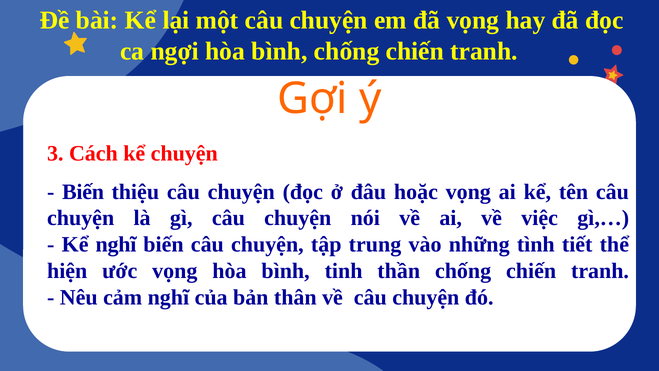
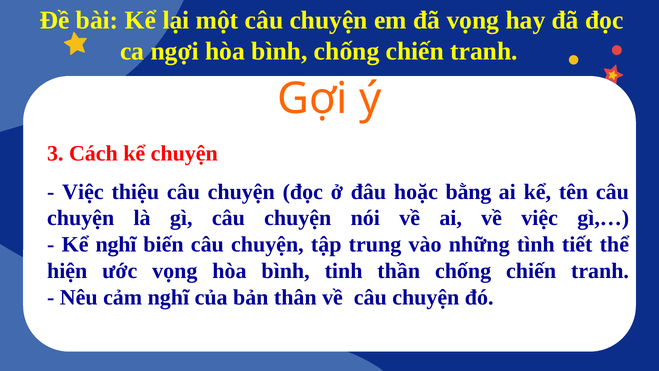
Biến: Biến -> Việc (83, 192)
hoặc vọng: vọng -> bằng (468, 192)
